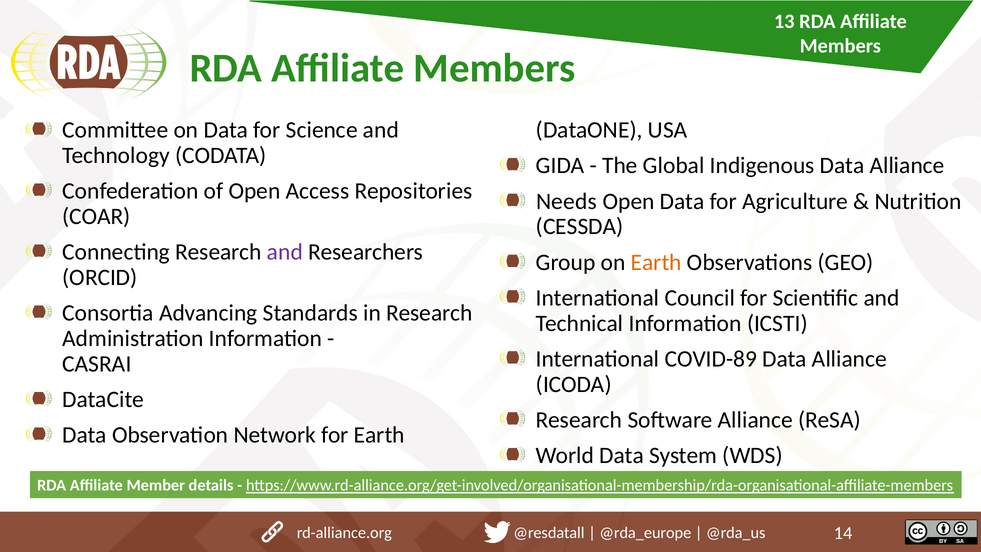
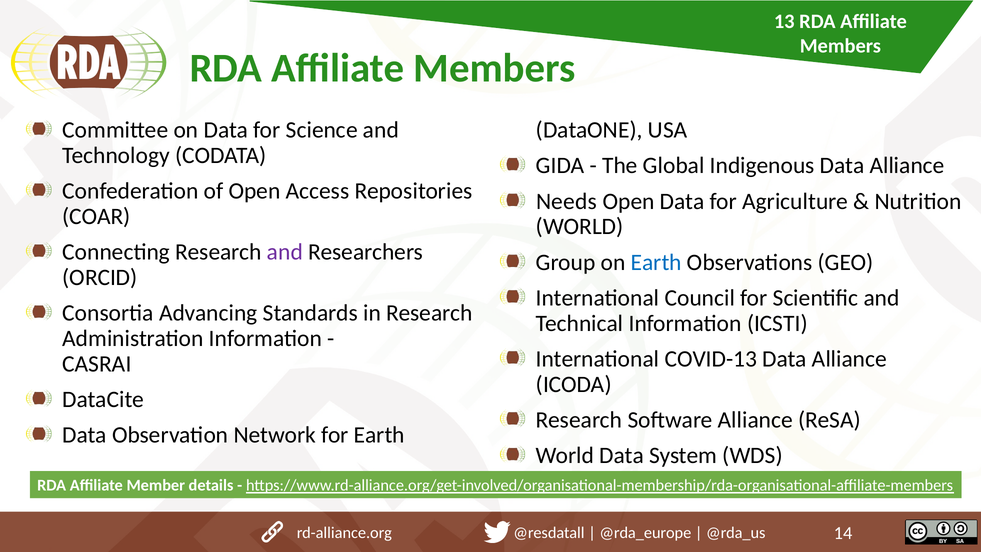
CESSDA: CESSDA -> WORLD (580, 227)
Earth colour: orange -> blue (656, 262)
COVID-89: COVID-89 -> COVID-13 (711, 359)
